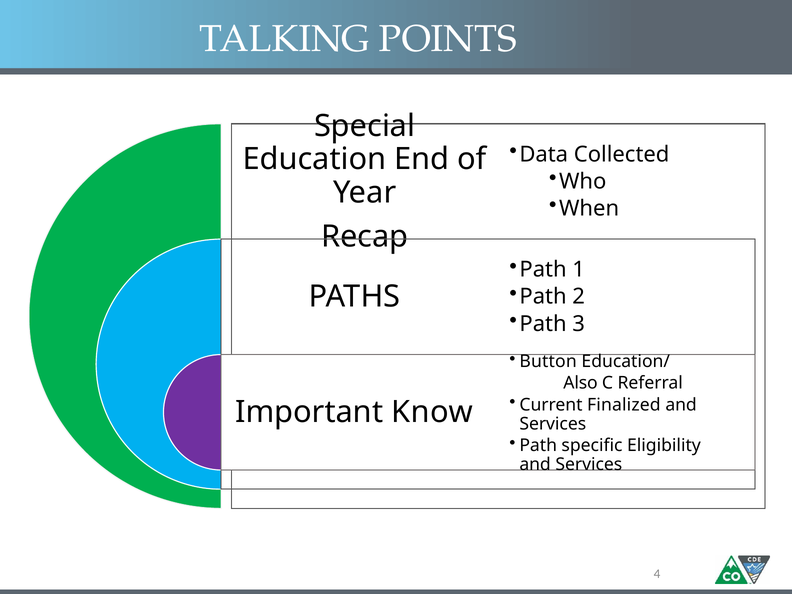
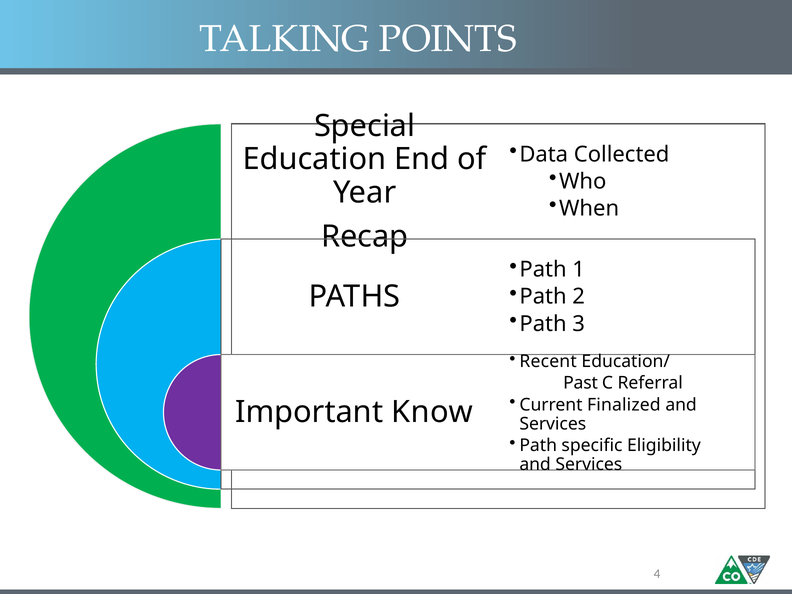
Button: Button -> Recent (548, 361)
Also: Also -> Past (581, 383)
